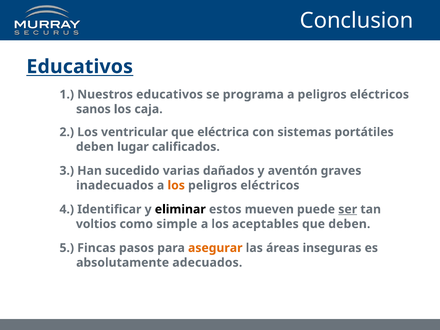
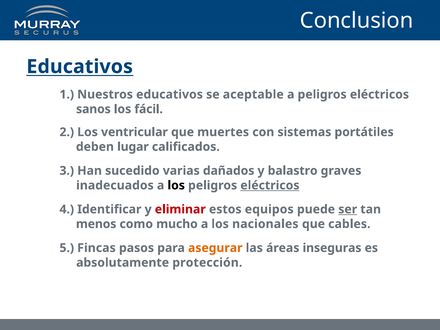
programa: programa -> aceptable (253, 94)
caja: caja -> fácil (149, 109)
eléctrica: eléctrica -> muertes (223, 132)
aventón: aventón -> balastro (293, 171)
los colour: orange -> black (176, 185)
eléctricos underline: none -> present (270, 185)
eliminar colour: black -> red (180, 209)
mueven: mueven -> equipos (269, 209)
voltios: voltios -> menos (96, 224)
simple: simple -> mucho (177, 224)
aceptables: aceptables -> nacionales (265, 224)
que deben: deben -> cables (349, 224)
adecuados: adecuados -> protección (207, 263)
